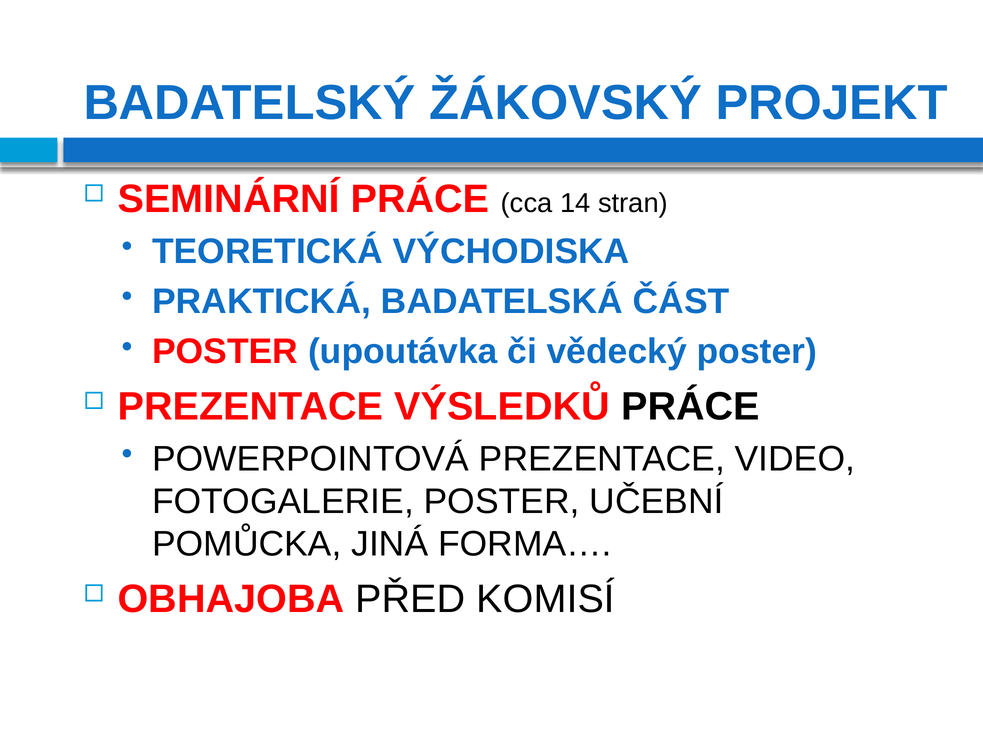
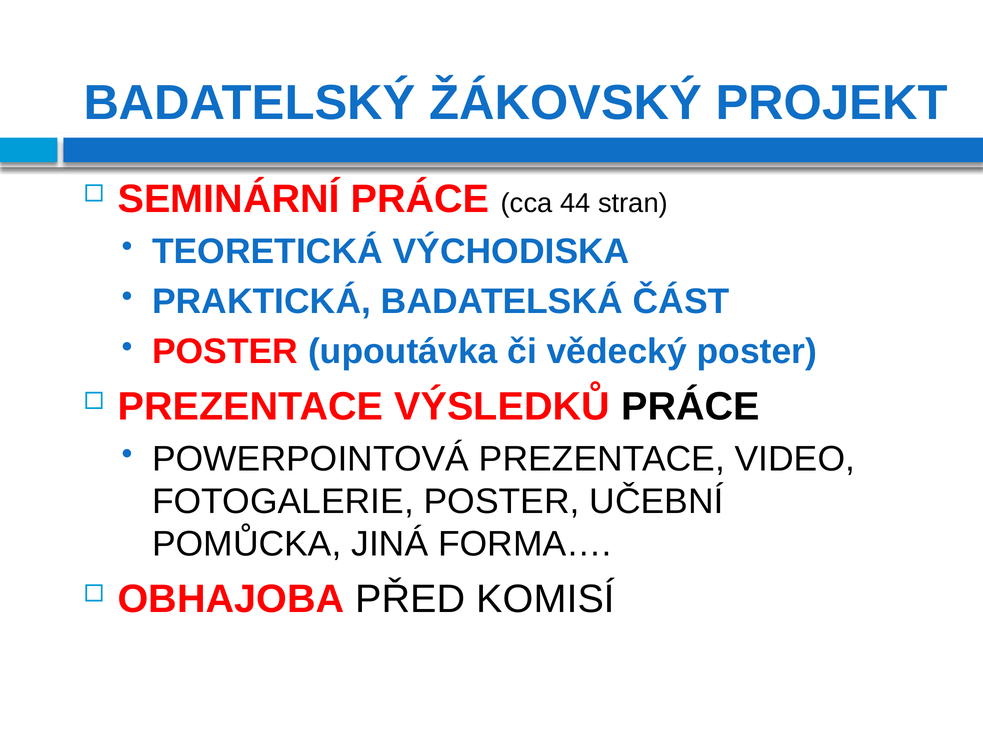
14: 14 -> 44 (575, 203)
